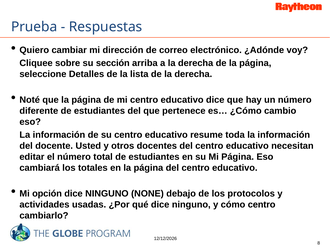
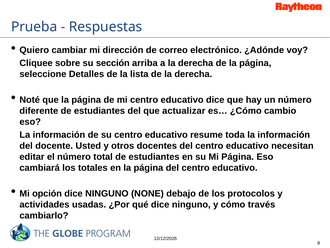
pertenece: pertenece -> actualizar (184, 111)
cómo centro: centro -> través (262, 204)
